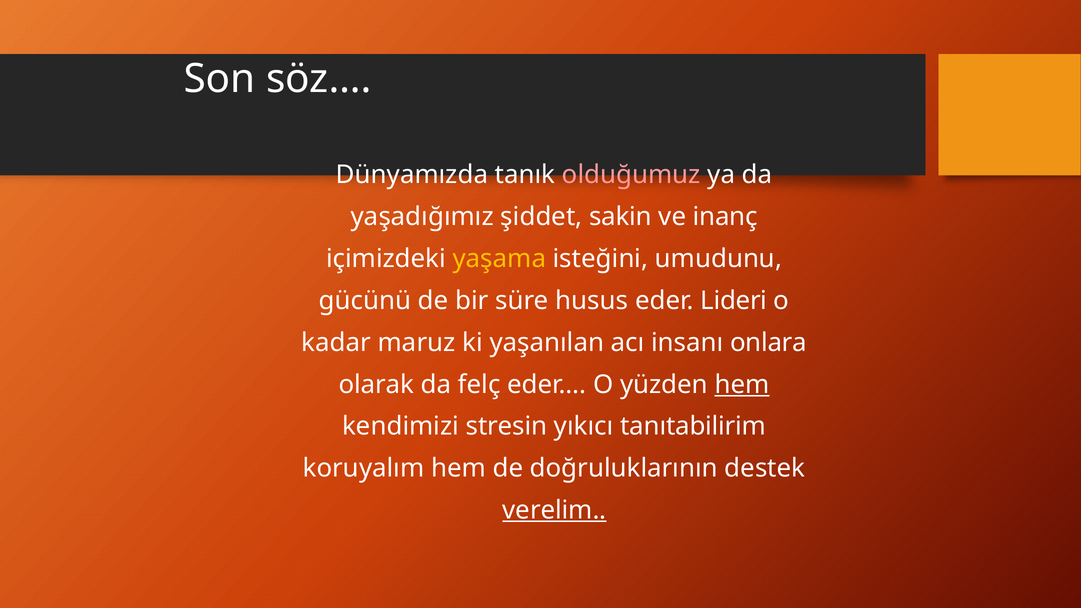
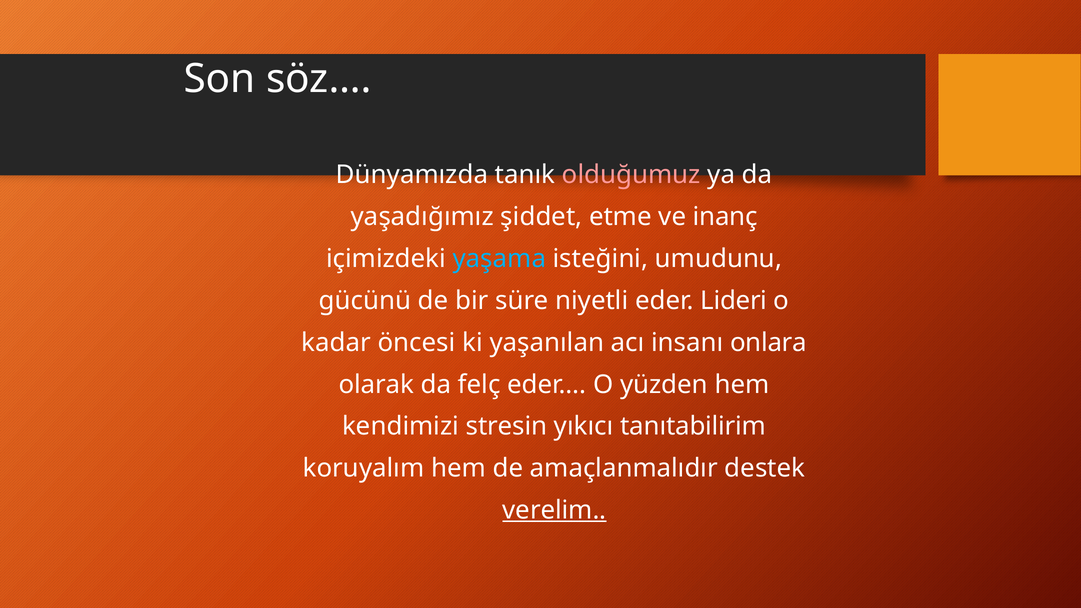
sakin: sakin -> etme (620, 217)
yaşama colour: yellow -> light blue (499, 259)
husus: husus -> niyetli (592, 301)
maruz: maruz -> öncesi (417, 343)
hem underline: present -> none (742, 385)
doğruluklarının: doğruluklarının -> amaçlanmalıdır (624, 468)
